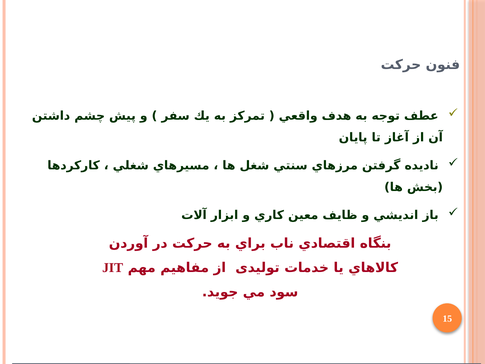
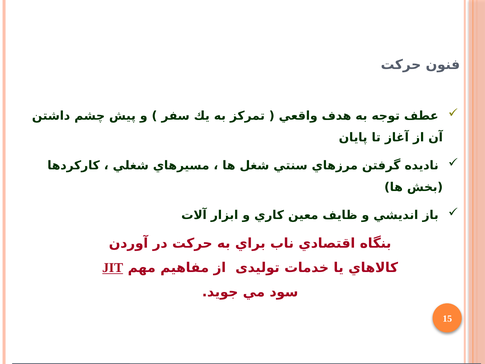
JIT underline: none -> present (113, 268)
